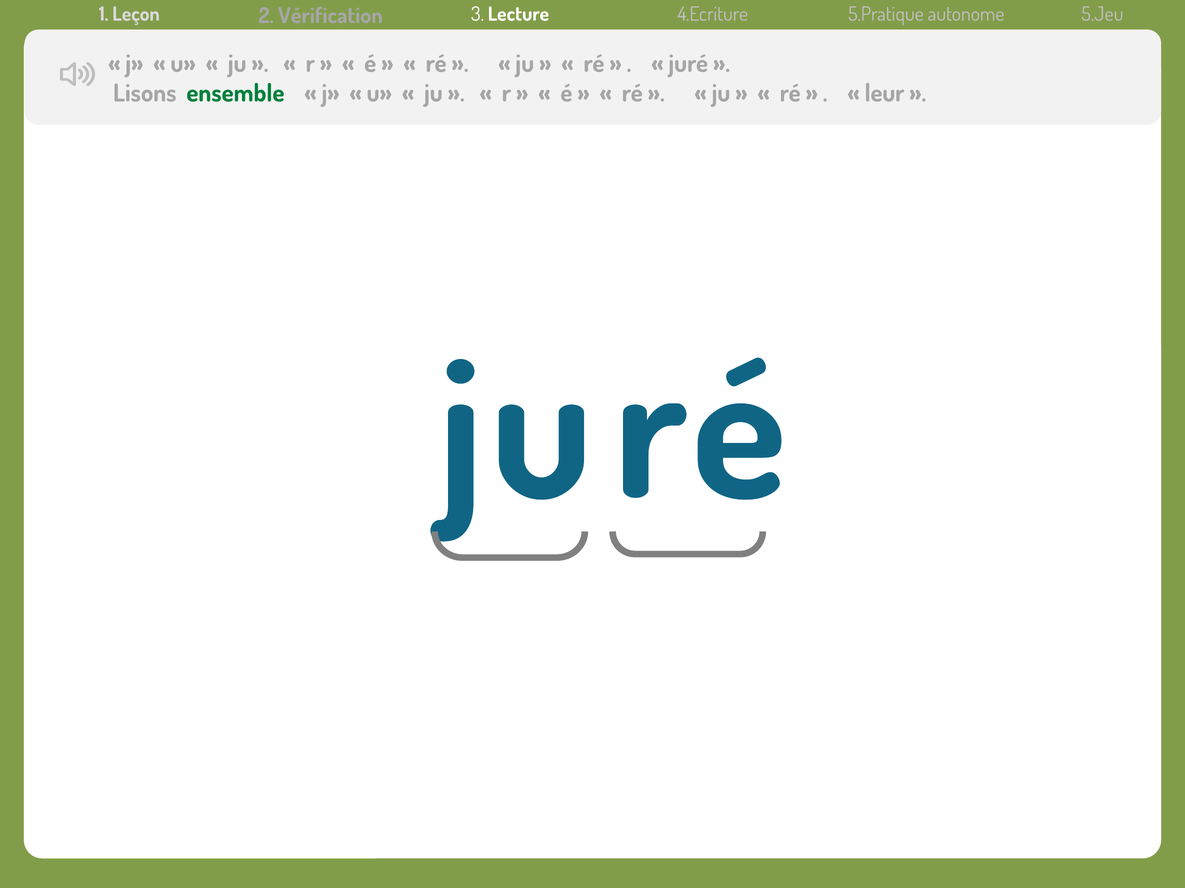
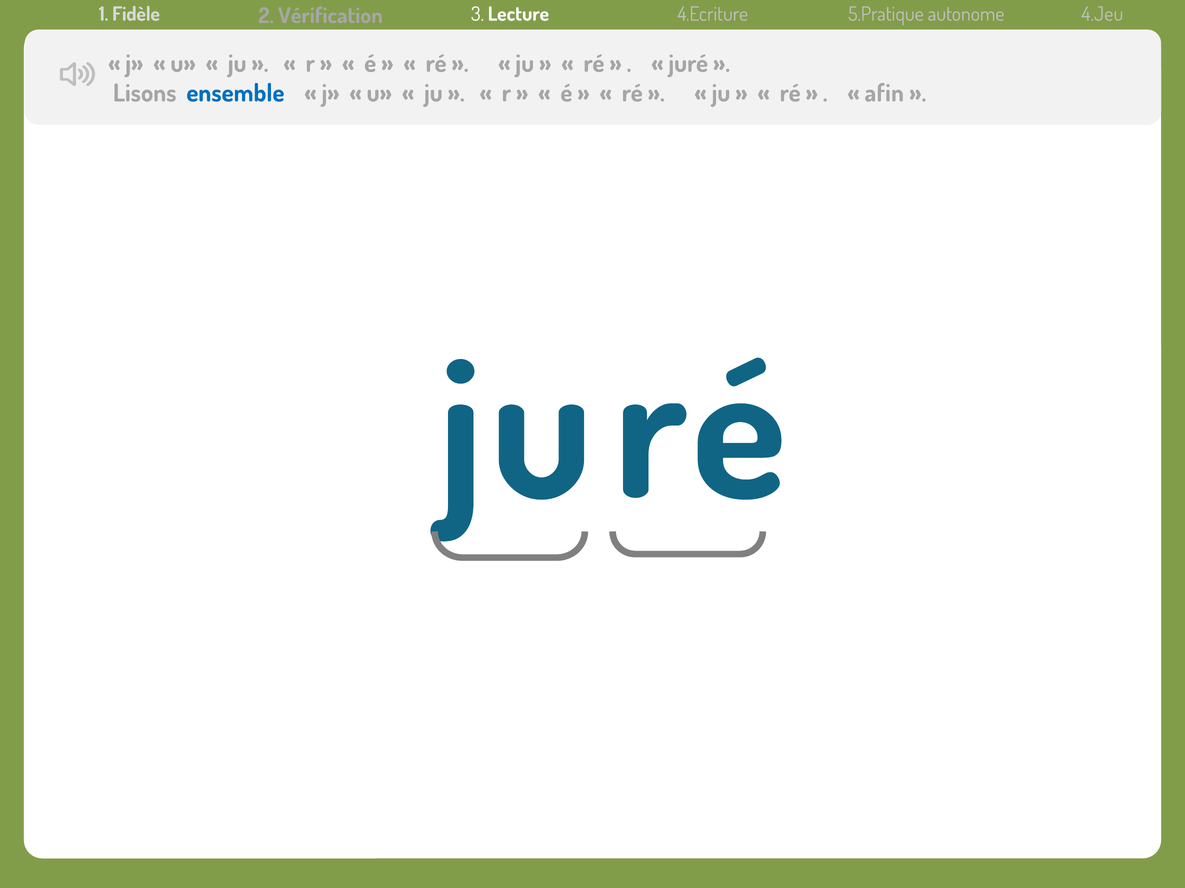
Leçon: Leçon -> Fidèle (136, 14)
5.Jeu: 5.Jeu -> 4.Jeu (1102, 14)
ensemble colour: green -> blue (235, 93)
leur: leur -> afin (884, 93)
